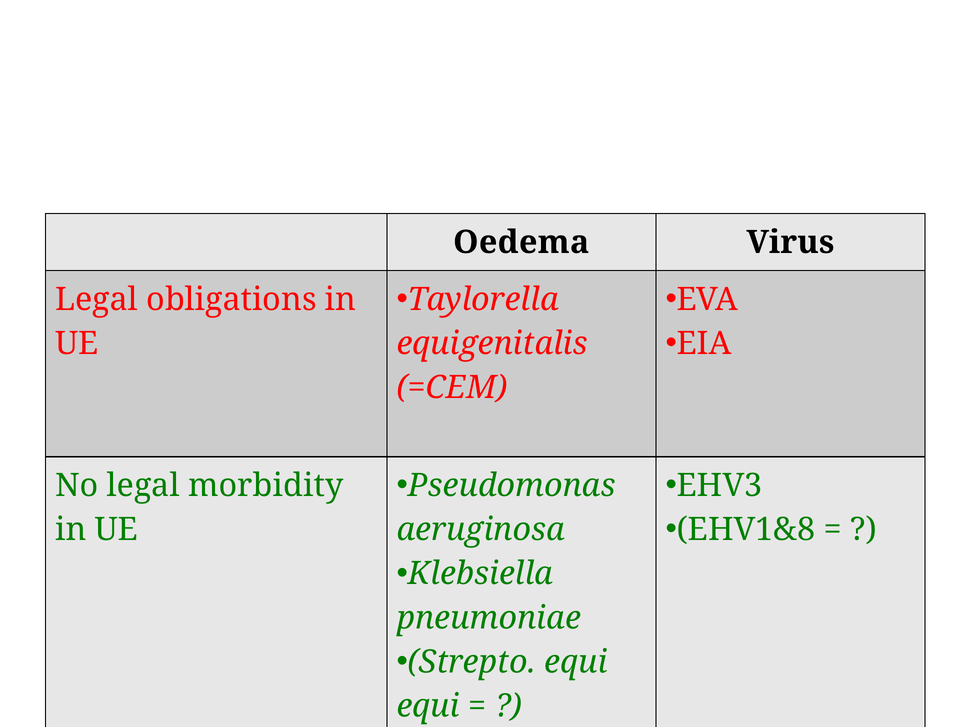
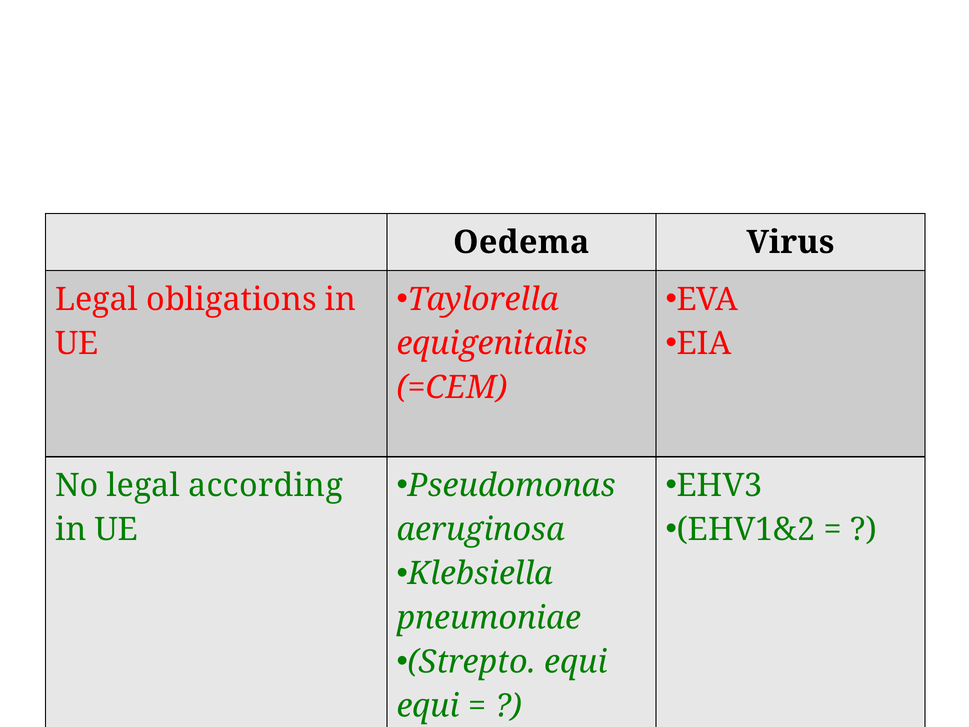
morbidity: morbidity -> according (266, 485)
EHV1&8: EHV1&8 -> EHV1&2 (746, 529)
